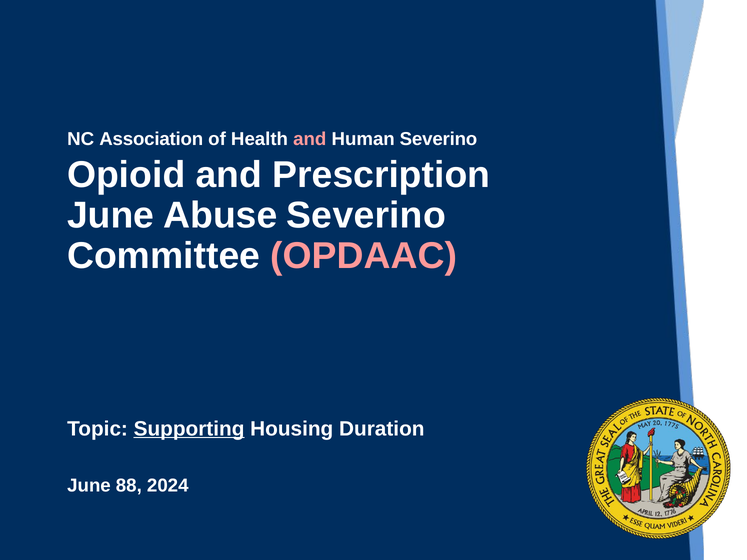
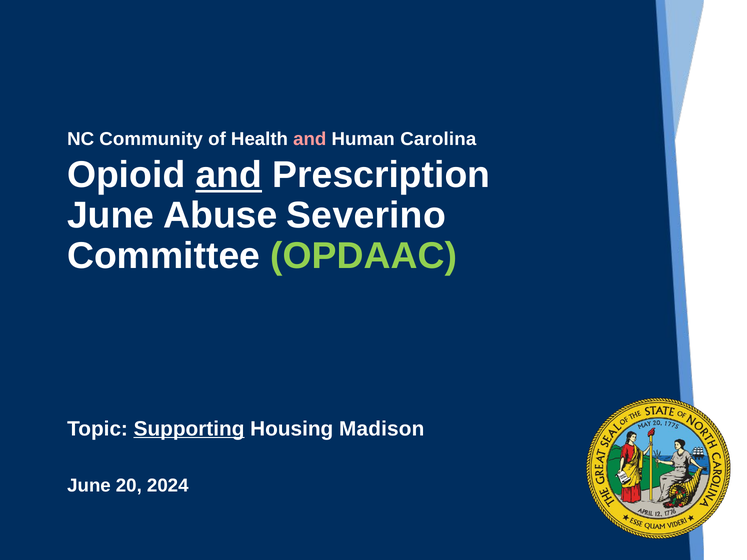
Association: Association -> Community (151, 139)
Human Severino: Severino -> Carolina (438, 139)
and underline: none -> present (229, 175)
OPDAAC colour: pink -> light green (364, 256)
Duration: Duration -> Madison (382, 429)
88: 88 -> 20 (129, 486)
